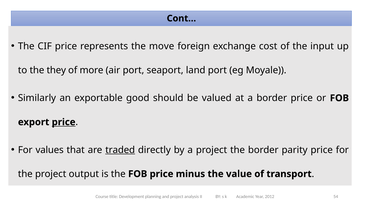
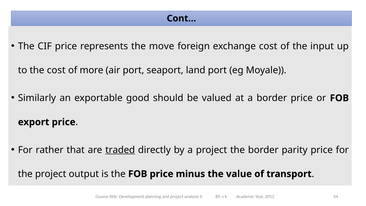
the they: they -> cost (56, 70)
price underline: present -> none (64, 122)
values: values -> rather (50, 150)
